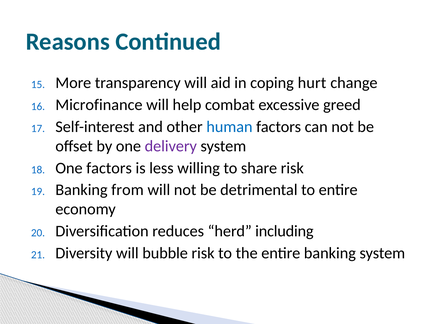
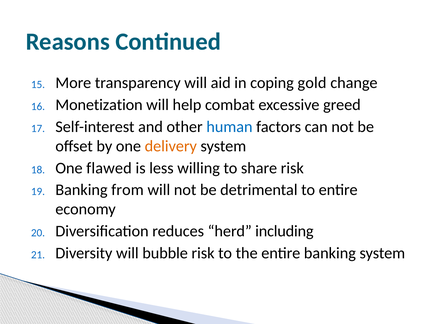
hurt: hurt -> gold (312, 83)
Microfinance: Microfinance -> Monetization (99, 105)
delivery colour: purple -> orange (171, 146)
One factors: factors -> flawed (109, 168)
